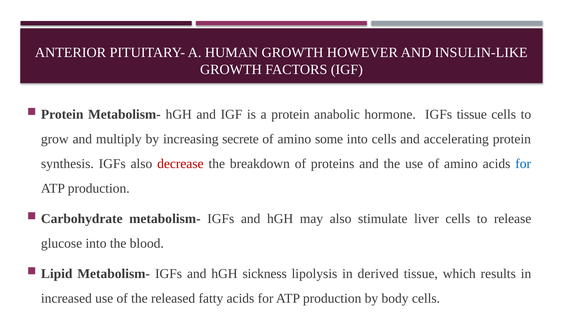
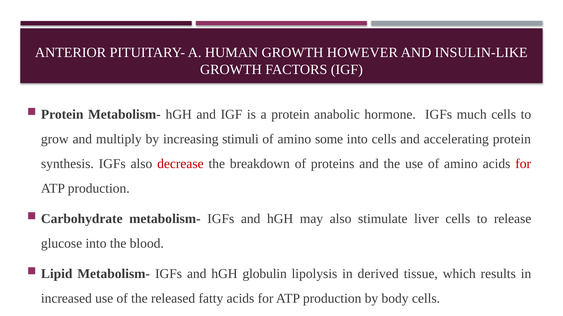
IGFs tissue: tissue -> much (472, 114)
secrete: secrete -> stimuli (240, 139)
for colour: blue -> red (523, 164)
sickness: sickness -> globulin (265, 274)
